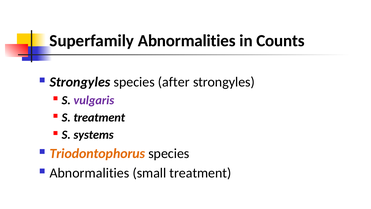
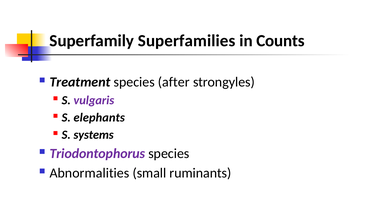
Superfamily Abnormalities: Abnormalities -> Superfamilies (187, 41)
Strongyles: Strongyles -> Treatment (80, 82)
S treatment: treatment -> elephants (99, 117)
Triodontophorus colour: orange -> purple (97, 153)
small treatment: treatment -> ruminants (200, 173)
